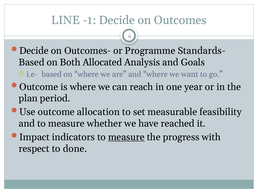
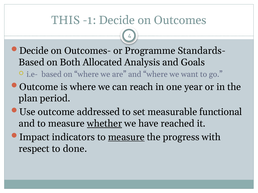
LINE: LINE -> THIS (66, 20)
allocation: allocation -> addressed (98, 112)
feasibility: feasibility -> functional (221, 112)
whether underline: none -> present (104, 124)
